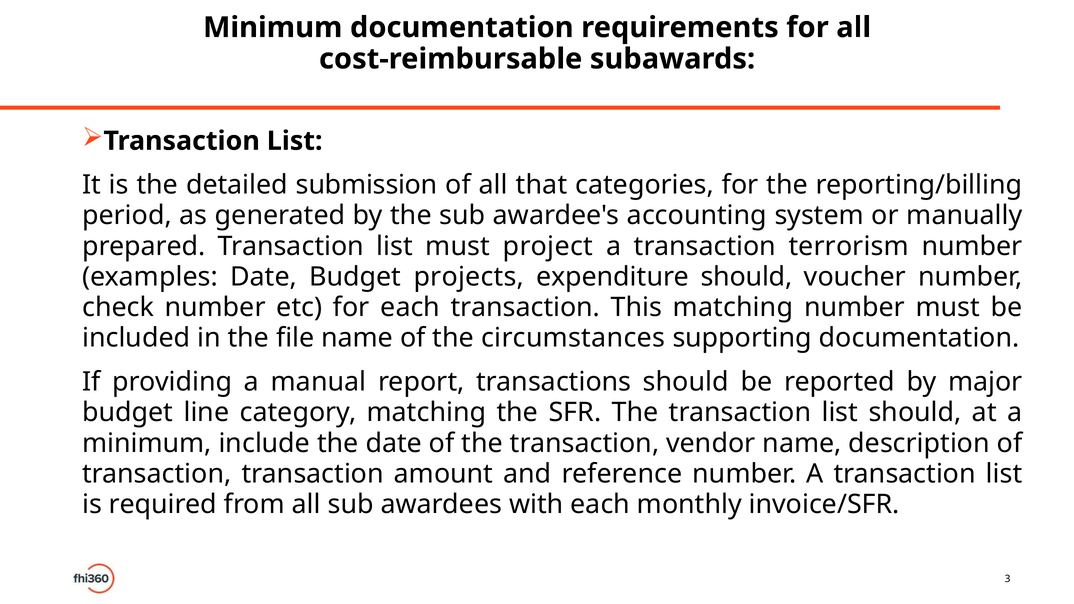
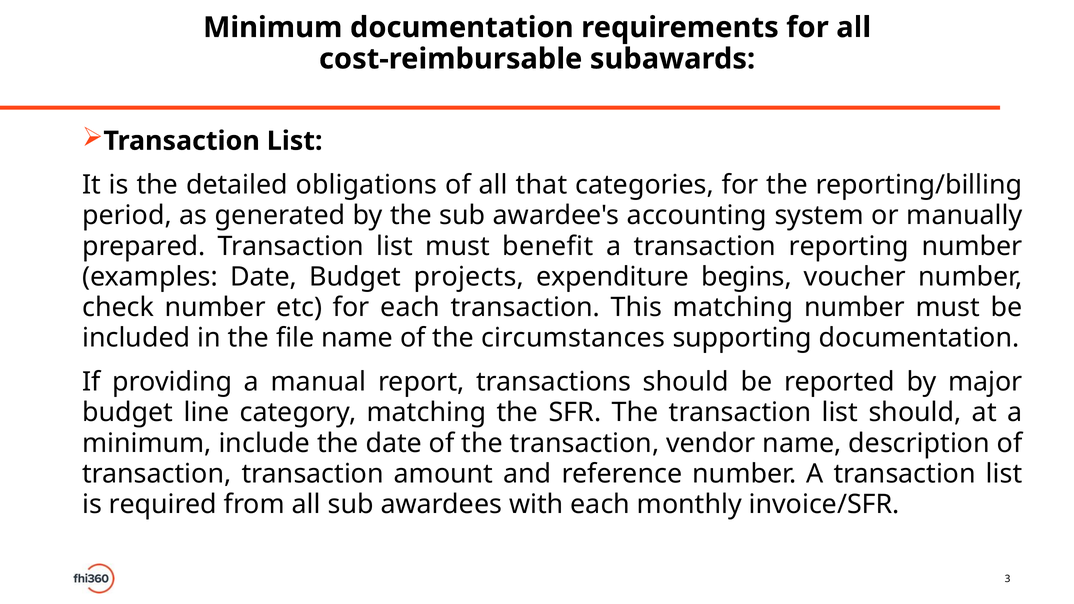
submission: submission -> obligations (367, 185)
project: project -> benefit (548, 246)
terrorism: terrorism -> reporting (849, 246)
expenditure should: should -> begins (747, 277)
